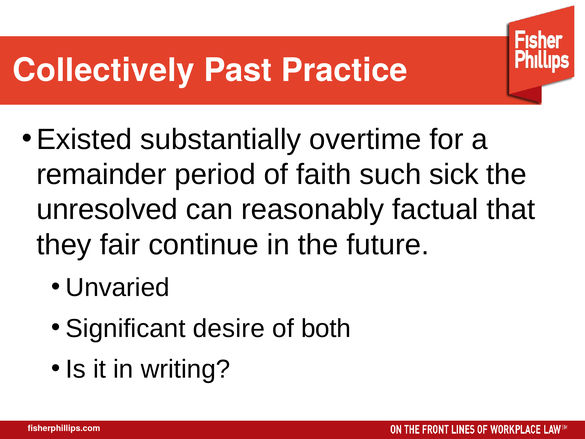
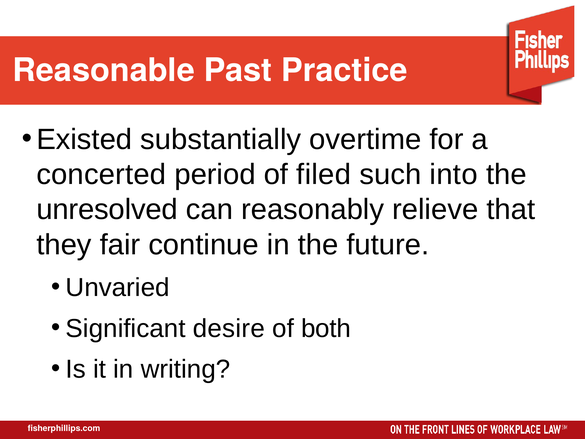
Collectively: Collectively -> Reasonable (104, 70)
remainder: remainder -> concerted (101, 174)
faith: faith -> filed (324, 174)
sick: sick -> into (454, 174)
factual: factual -> relieve (435, 210)
